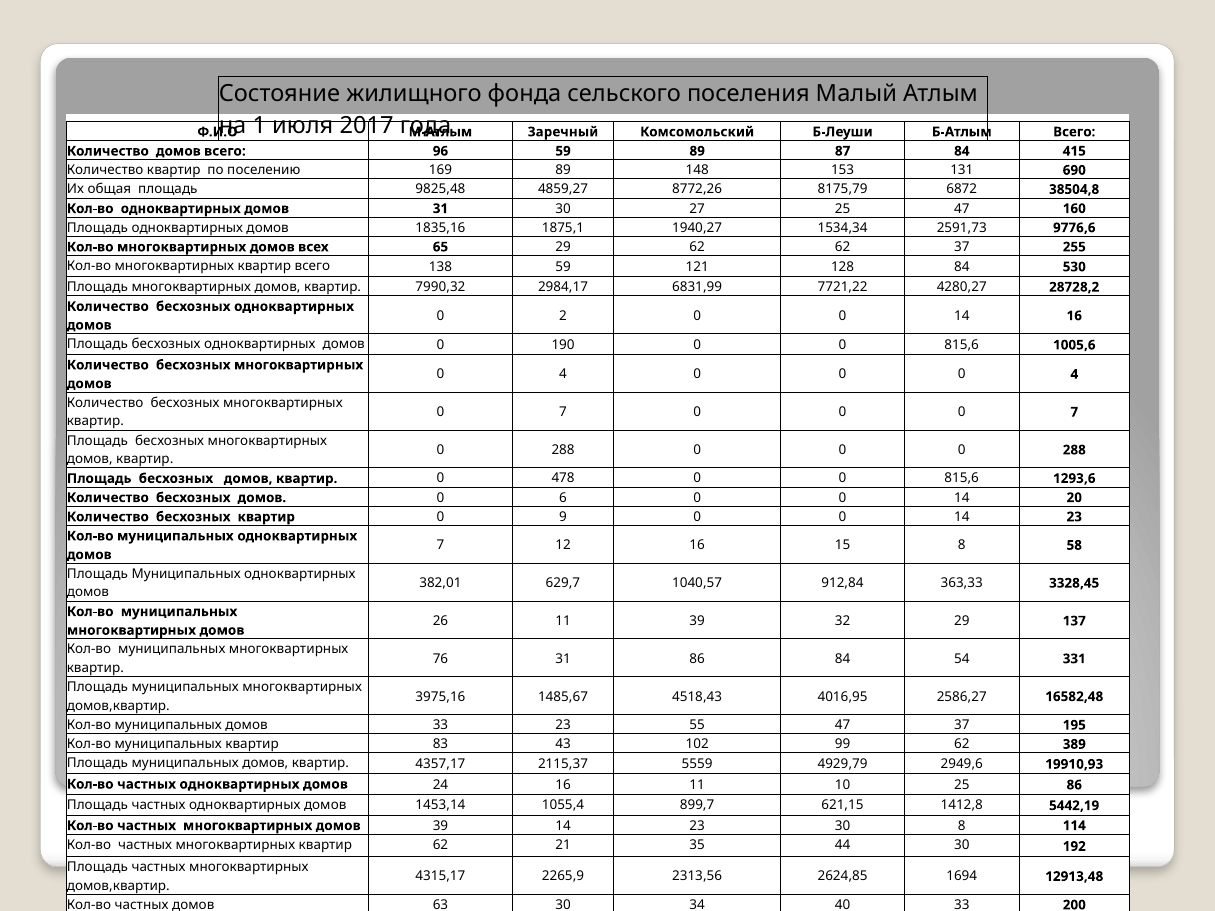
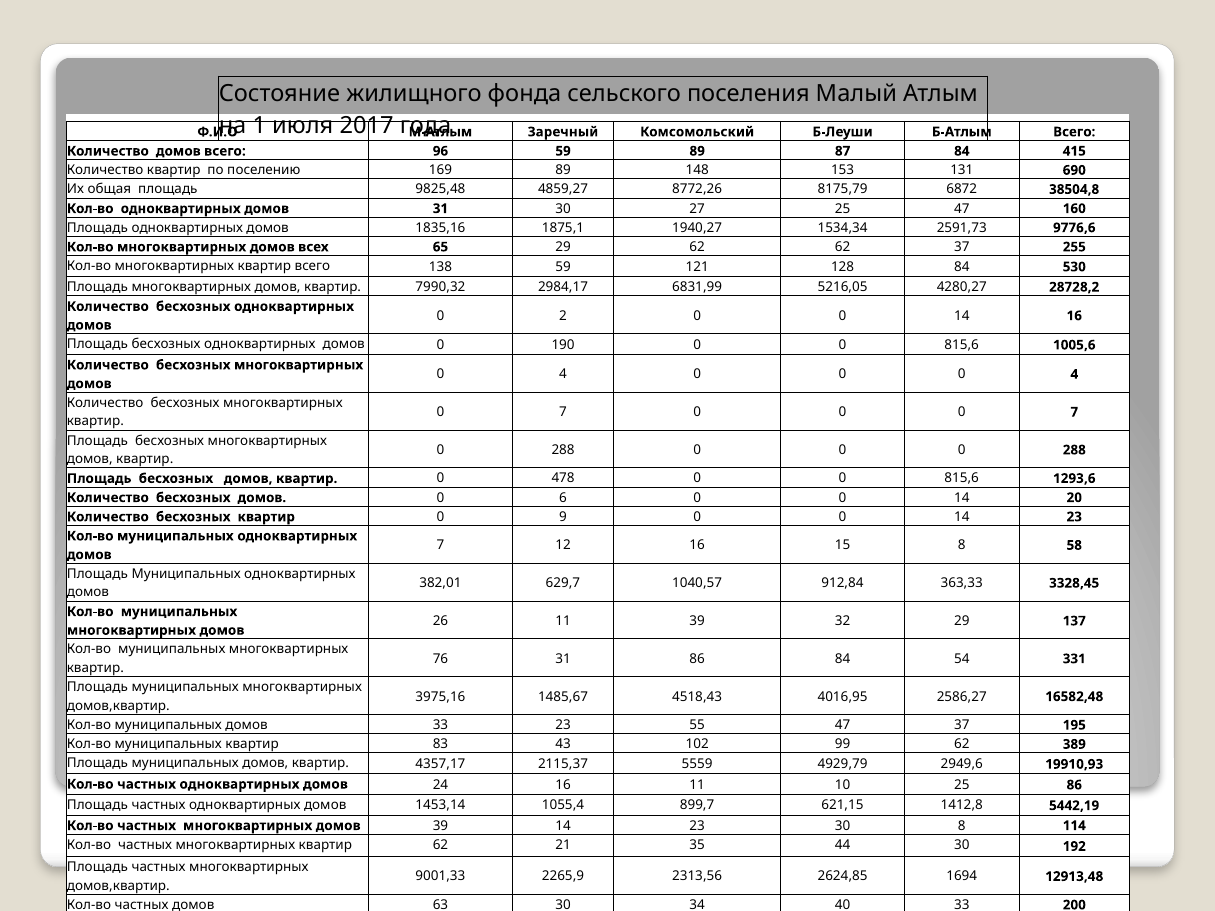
7721,22: 7721,22 -> 5216,05 (843, 287)
4315,17: 4315,17 -> 9001,33 (440, 877)
